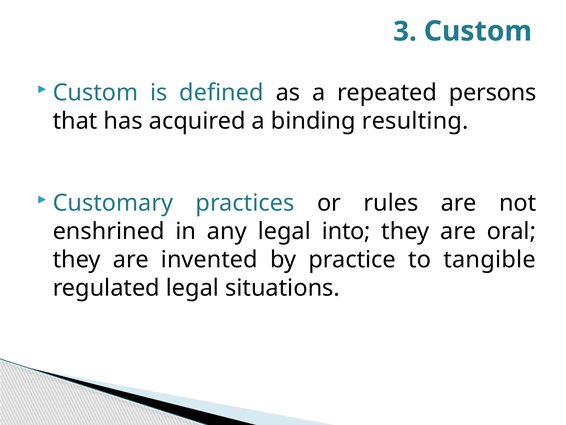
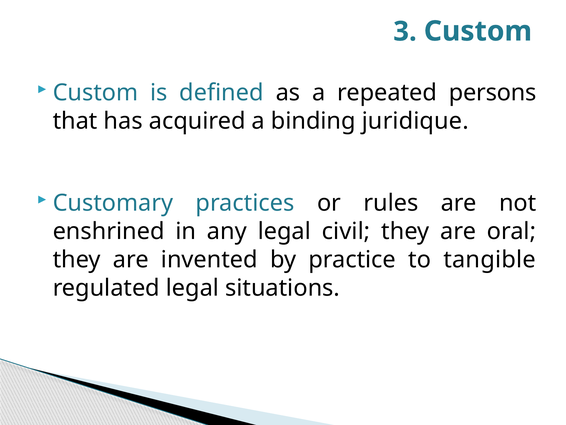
resulting: resulting -> juridique (415, 121)
into: into -> civil (346, 231)
